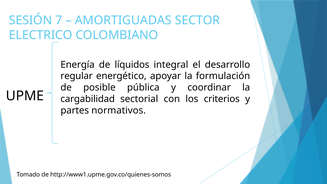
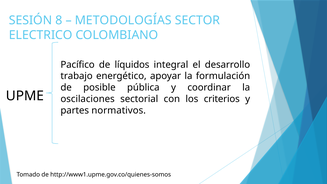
7: 7 -> 8 (59, 20)
AMORTIGUADAS: AMORTIGUADAS -> METODOLOGÍAS (123, 20)
Energía: Energía -> Pacífico (78, 65)
regular: regular -> trabajo (77, 76)
cargabilidad: cargabilidad -> oscilaciones (88, 99)
